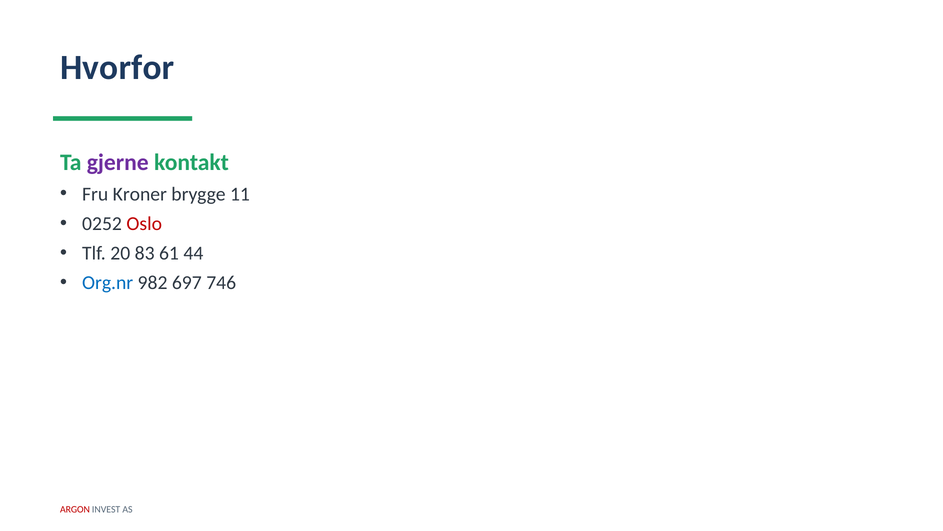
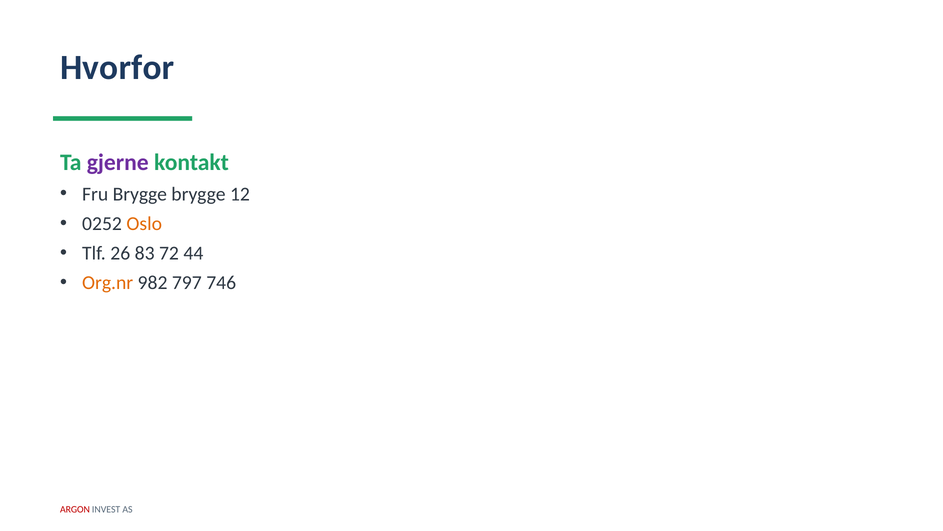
Fru Kroner: Kroner -> Brygge (140, 194)
11: 11 -> 12 (240, 194)
Oslo colour: red -> orange (144, 223)
20: 20 -> 26 (120, 253)
61: 61 -> 72 (169, 253)
Org.nr colour: blue -> orange (108, 282)
697: 697 -> 797 (187, 282)
